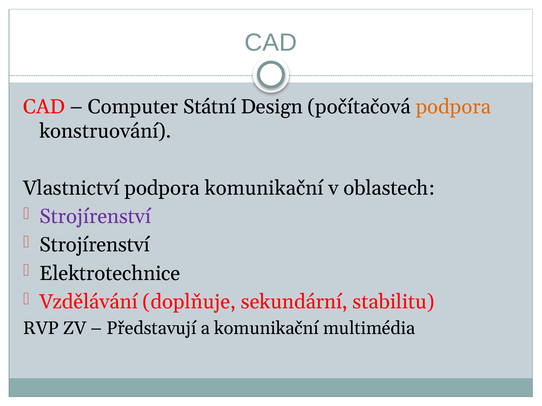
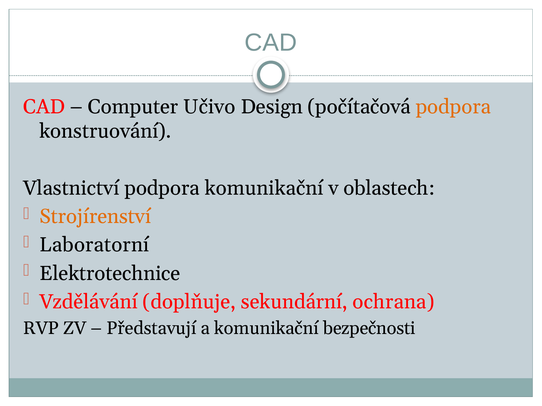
Státní: Státní -> Učivo (209, 107)
Strojírenství colour: purple -> orange (95, 217)
Strojírenství: Strojírenství -> Laboratorní (94, 245)
stabilitu: stabilitu -> ochrana (393, 302)
multimédia: multimédia -> bezpečnosti (369, 329)
